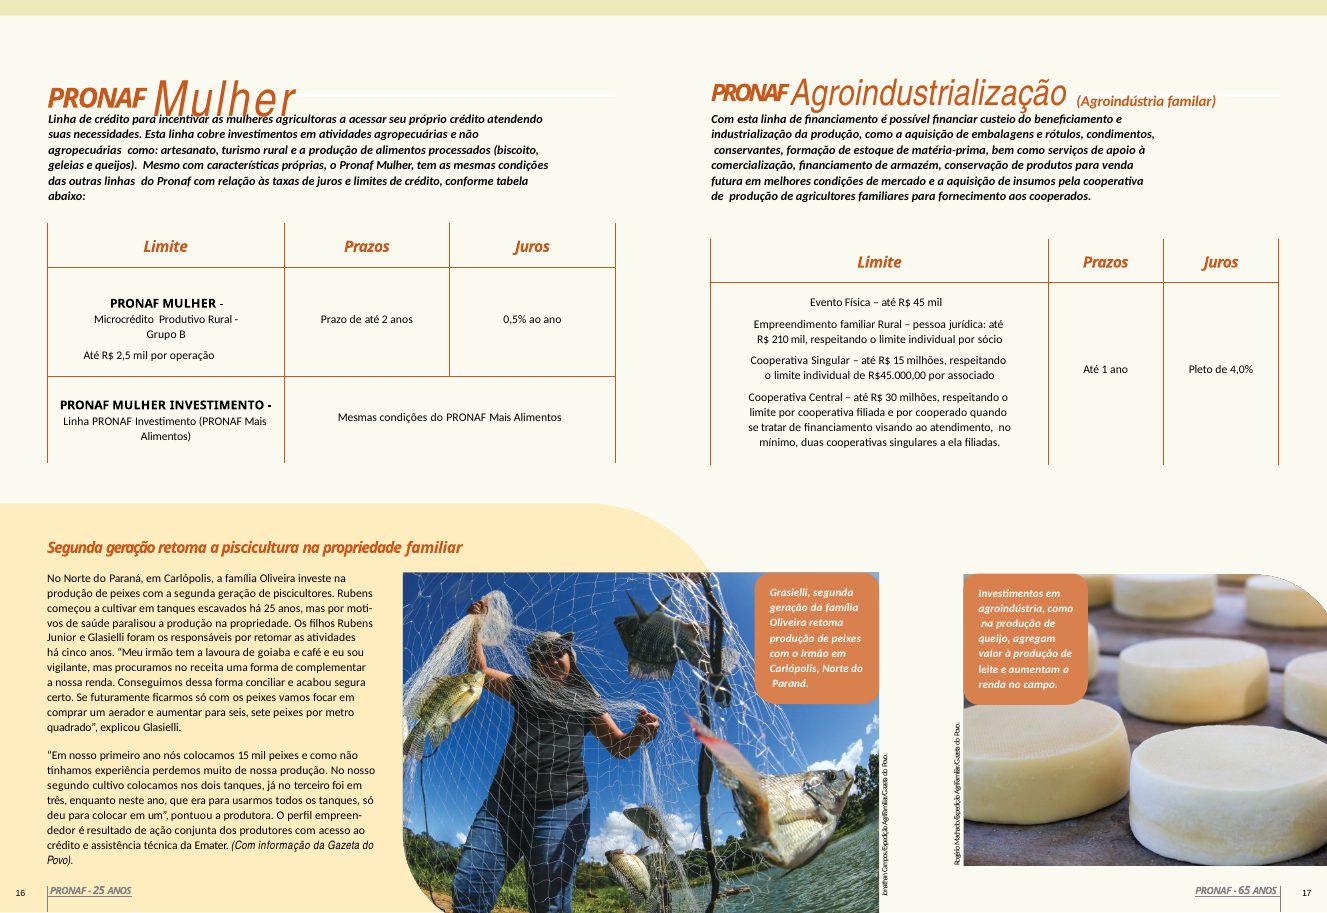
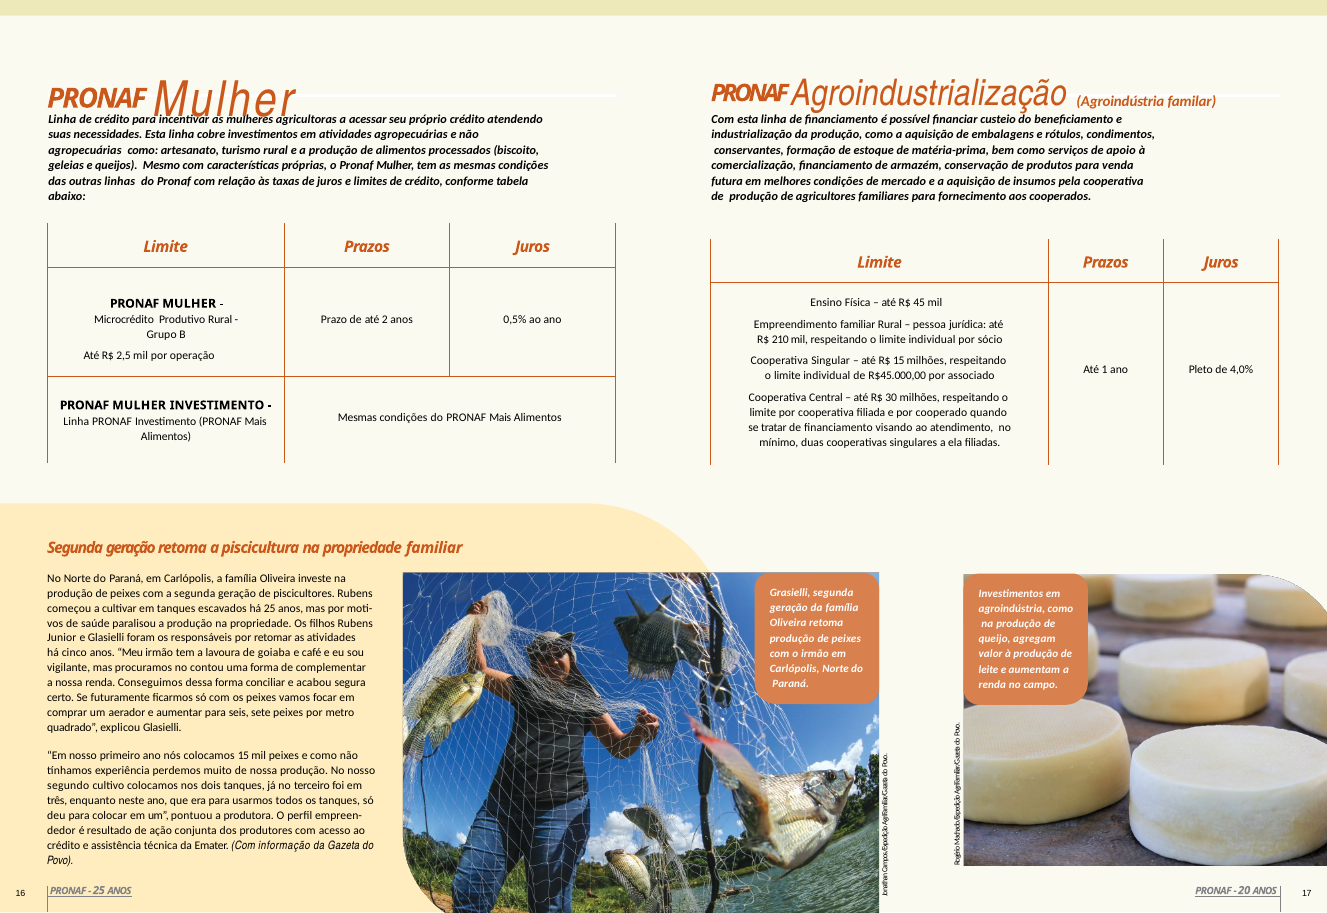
Evento: Evento -> Ensino (826, 303)
receita: receita -> contou (207, 668)
65: 65 -> 20 (1244, 890)
